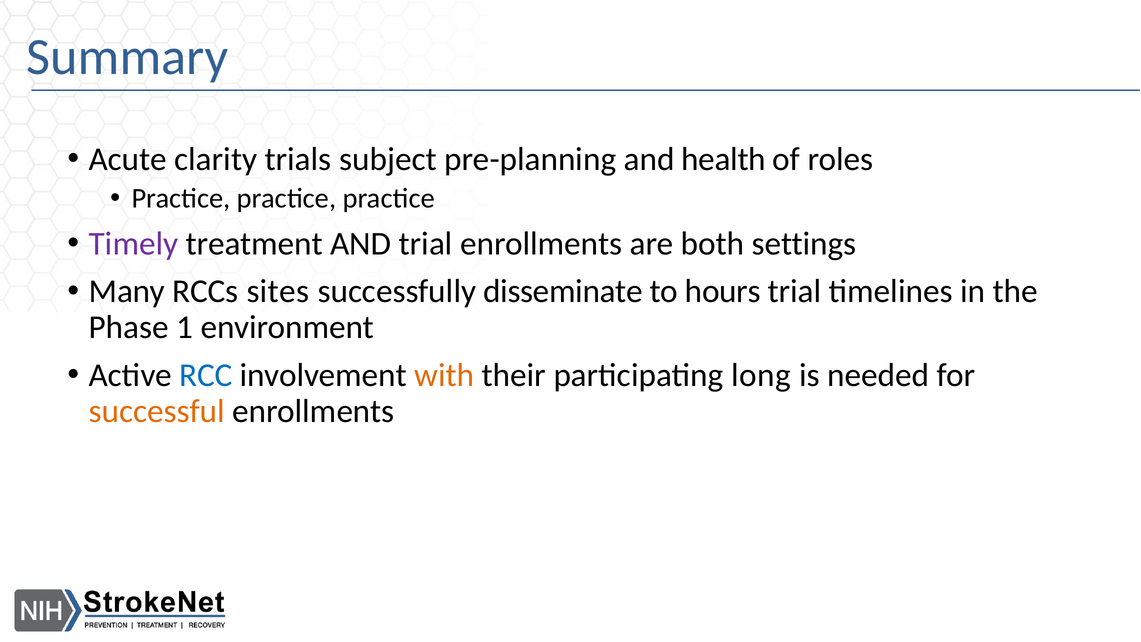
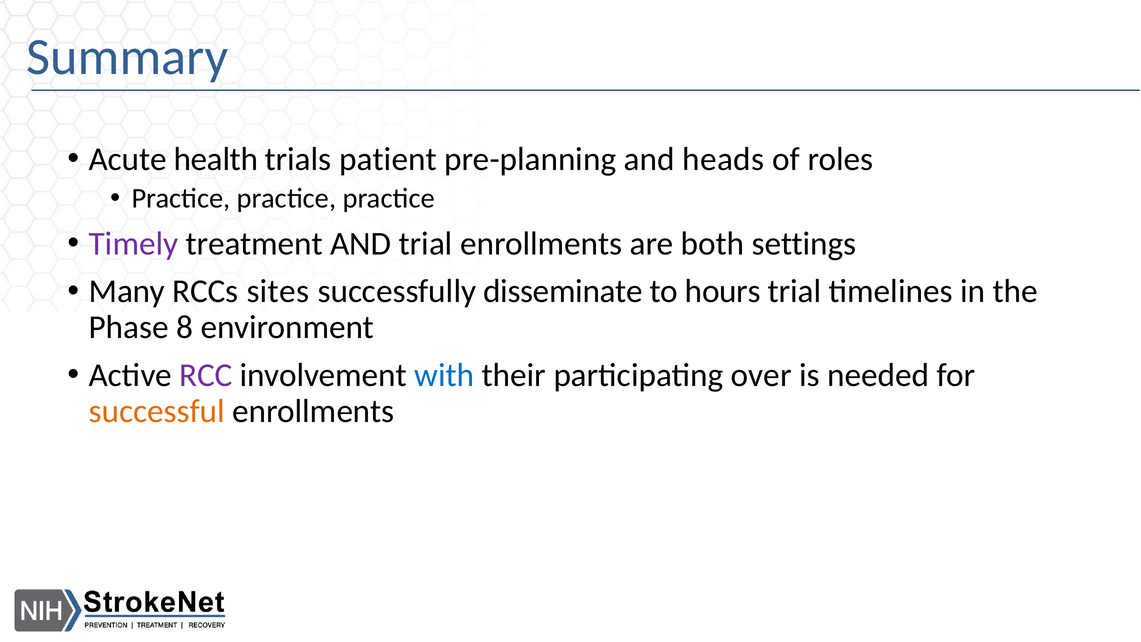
clarity: clarity -> health (216, 159)
subject: subject -> patient (388, 159)
health: health -> heads (723, 159)
1: 1 -> 8 (185, 327)
RCC colour: blue -> purple (206, 375)
with colour: orange -> blue (444, 375)
long: long -> over (761, 375)
